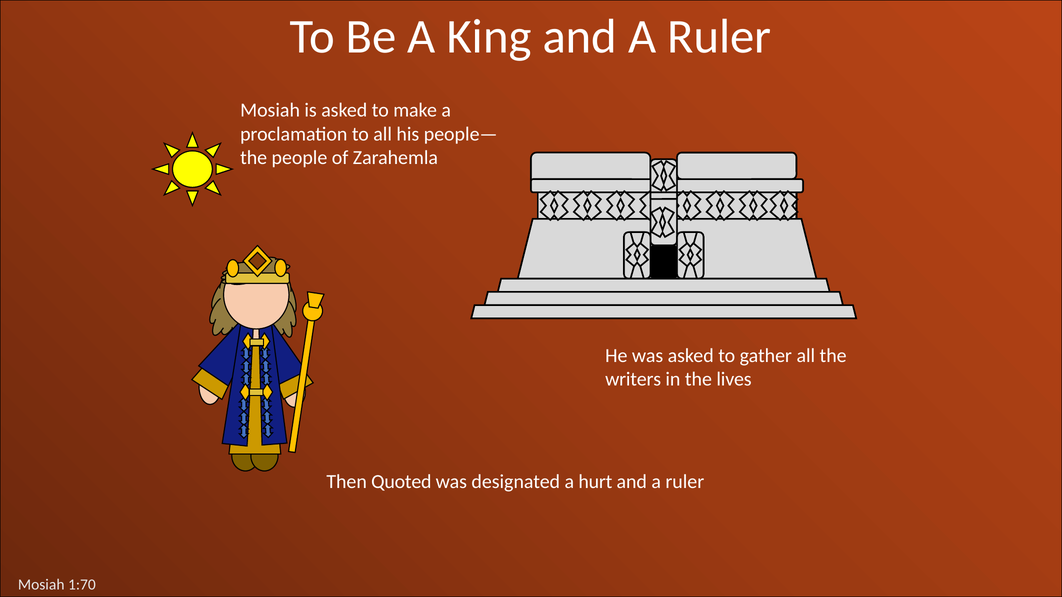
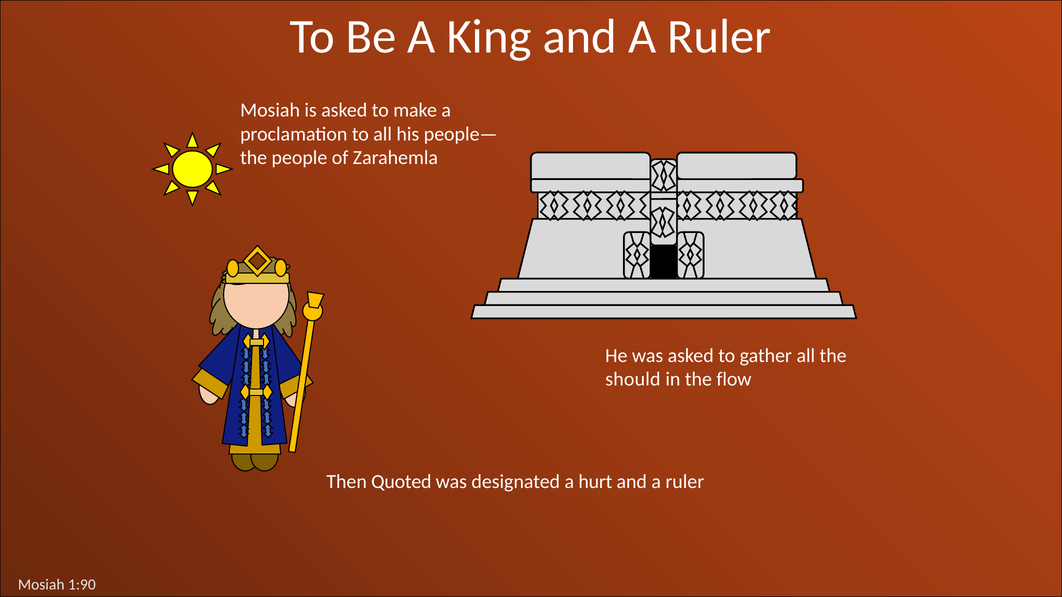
writers: writers -> should (633, 380)
lives: lives -> flow (734, 380)
1:70: 1:70 -> 1:90 (82, 585)
